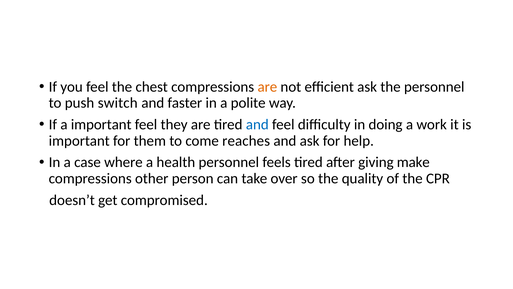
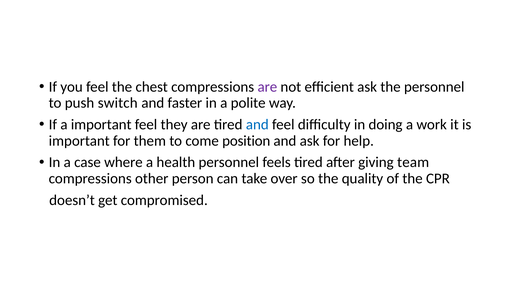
are colour: orange -> purple (267, 87)
reaches: reaches -> position (246, 141)
make: make -> team (413, 162)
